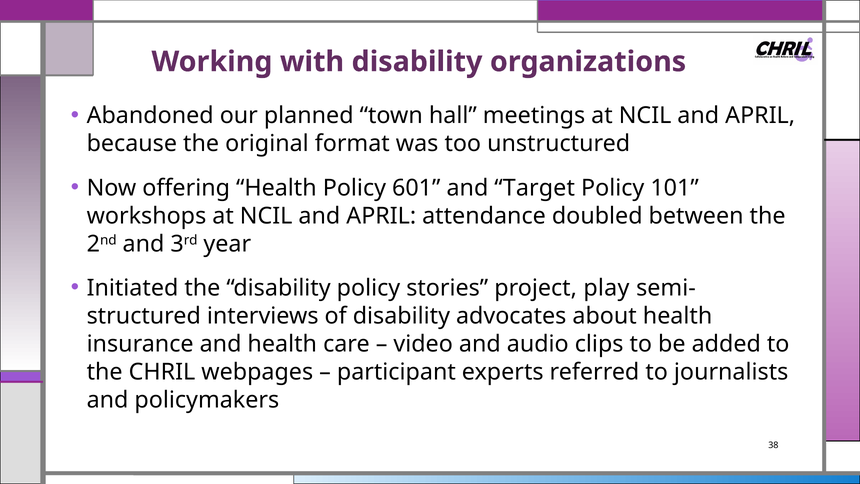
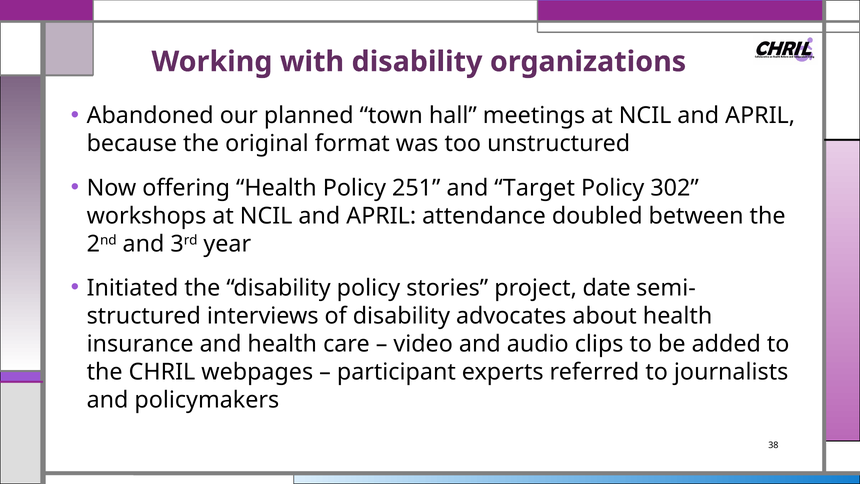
601: 601 -> 251 (416, 188)
101: 101 -> 302 (675, 188)
play: play -> date (607, 288)
